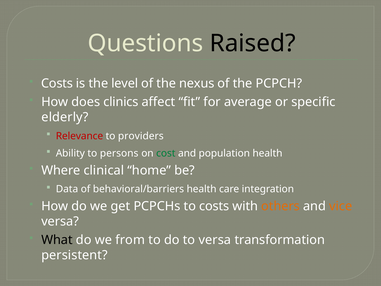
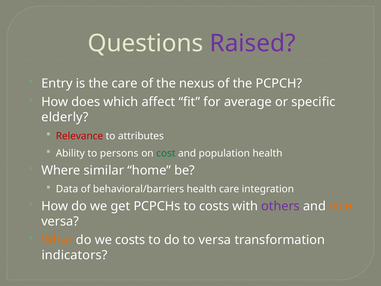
Raised colour: black -> purple (253, 43)
Costs: Costs -> Entry (57, 83)
the level: level -> care (125, 83)
clinics: clinics -> which (121, 102)
providers: providers -> attributes (141, 136)
clinical: clinical -> similar (104, 170)
others colour: orange -> purple (281, 206)
What colour: black -> orange (57, 240)
we from: from -> costs (130, 240)
persistent: persistent -> indicators (74, 255)
